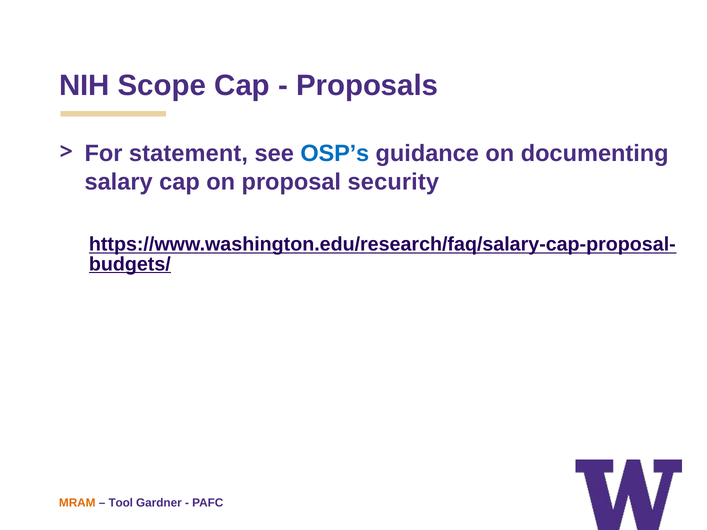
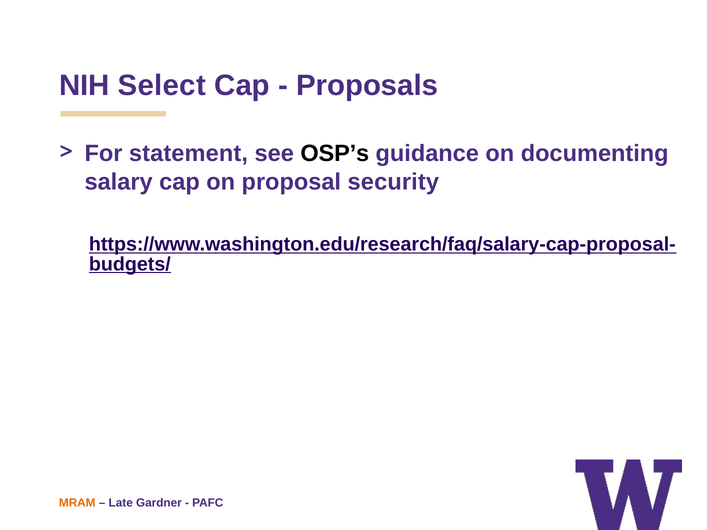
Scope: Scope -> Select (162, 86)
OSP’s colour: blue -> black (335, 154)
Tool: Tool -> Late (121, 503)
